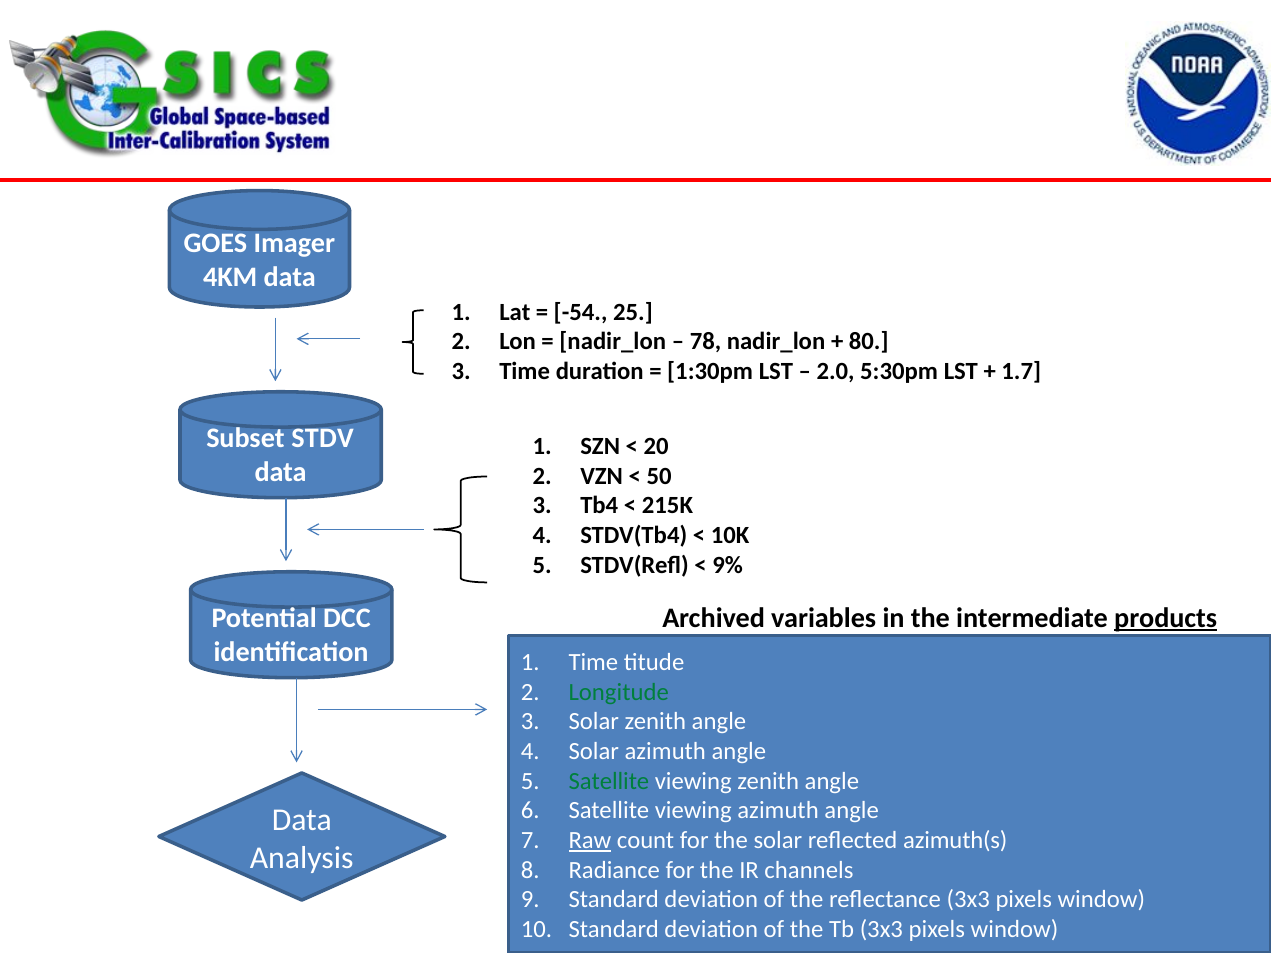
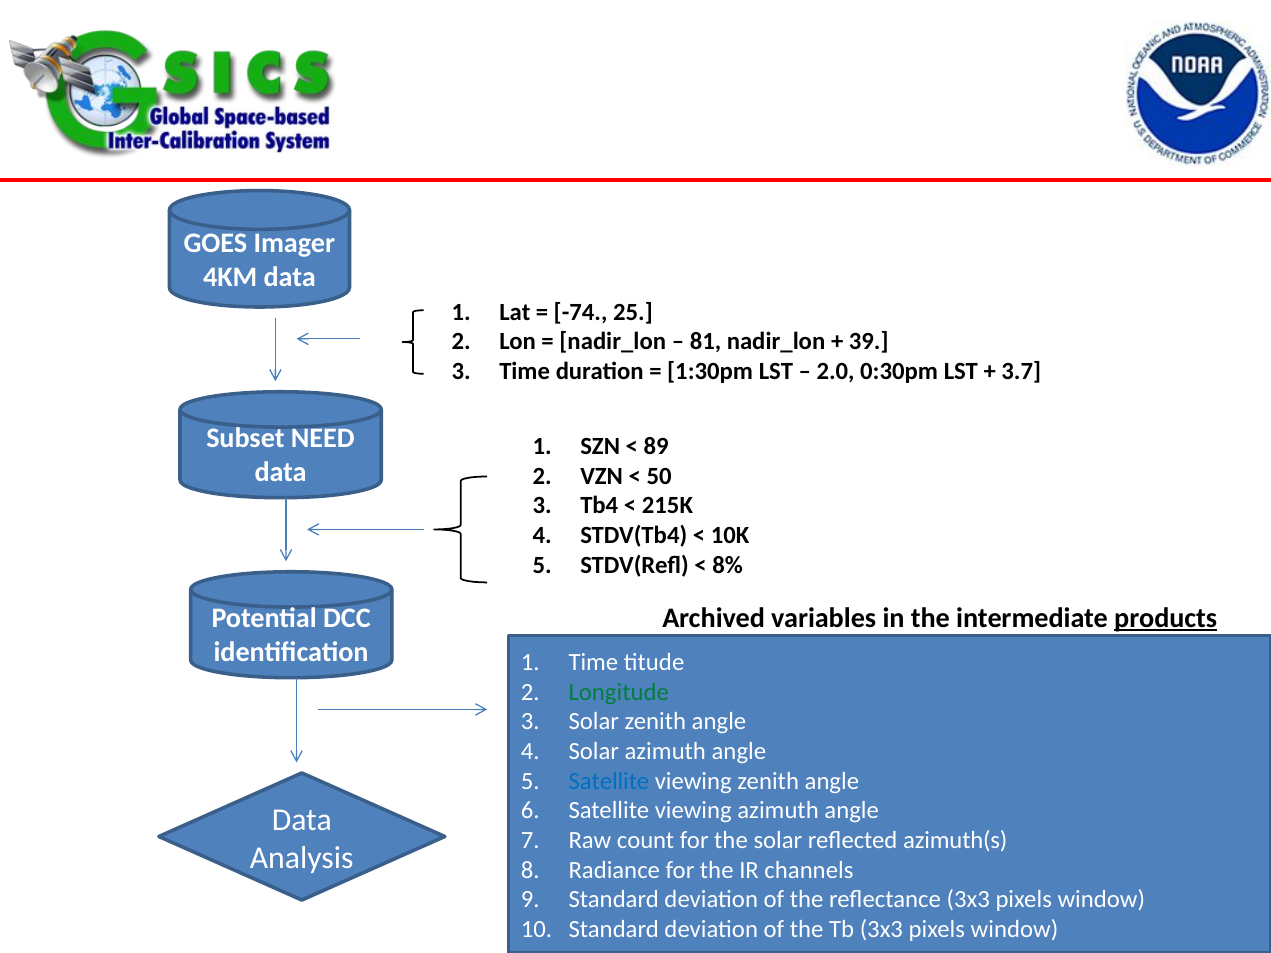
-54: -54 -> -74 (581, 312)
78: 78 -> 81 (705, 342)
80: 80 -> 39 (869, 342)
5:30pm: 5:30pm -> 0:30pm (899, 371)
1.7: 1.7 -> 3.7 (1021, 371)
STDV: STDV -> NEED (323, 439)
20: 20 -> 89 (656, 447)
9%: 9% -> 8% (728, 565)
Satellite colour: green -> blue (609, 781)
Raw underline: present -> none (590, 841)
